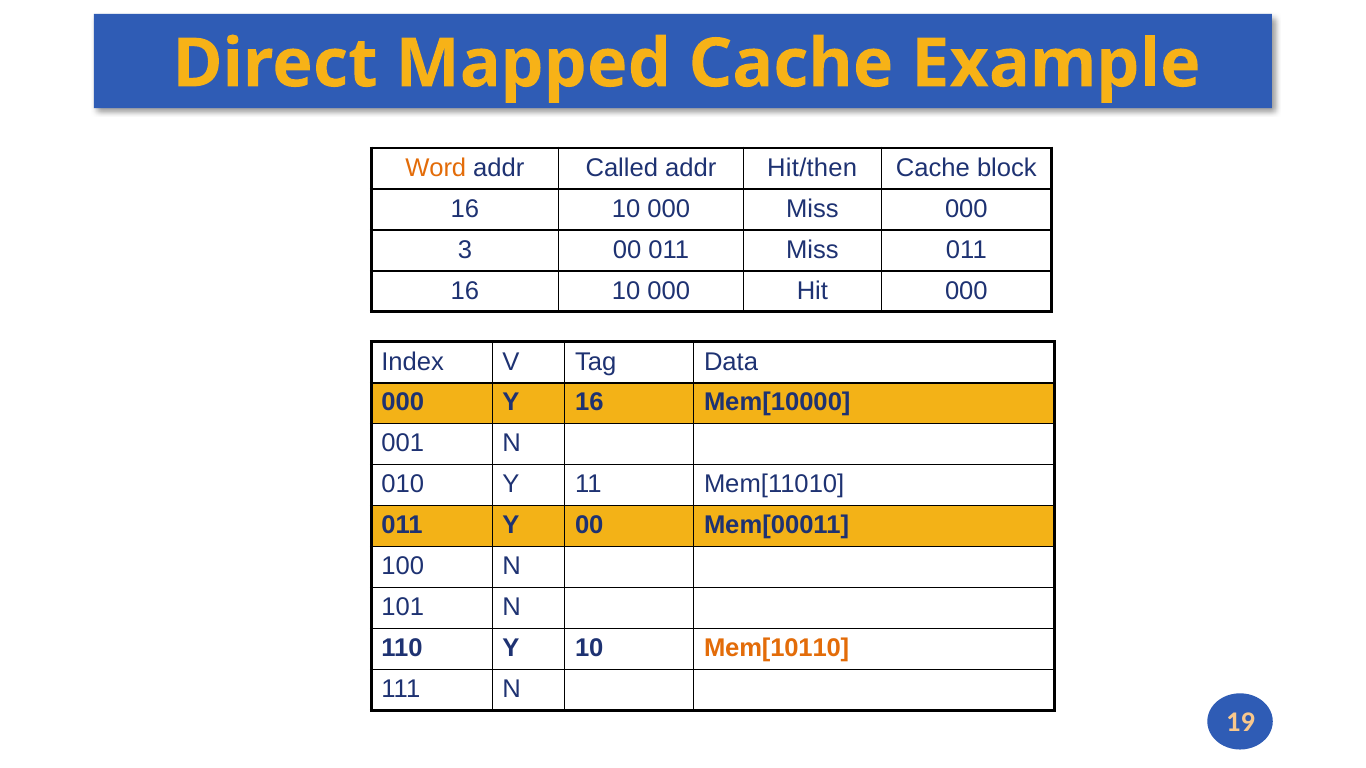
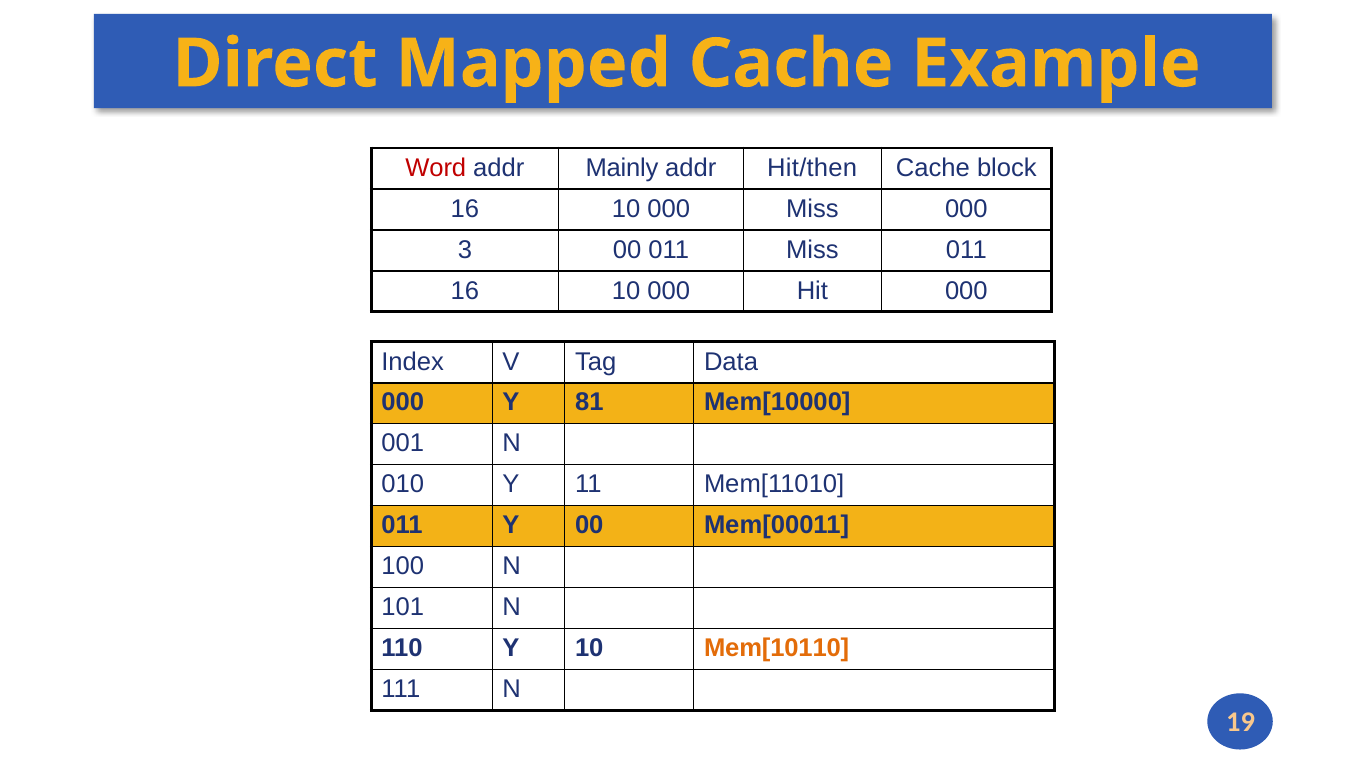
Word colour: orange -> red (436, 168)
Called: Called -> Mainly (622, 168)
Y 16: 16 -> 81 (589, 403)
